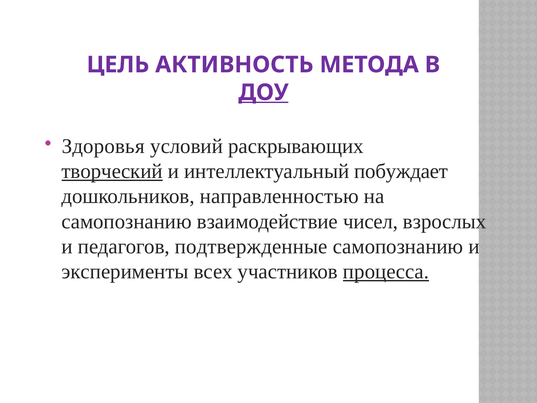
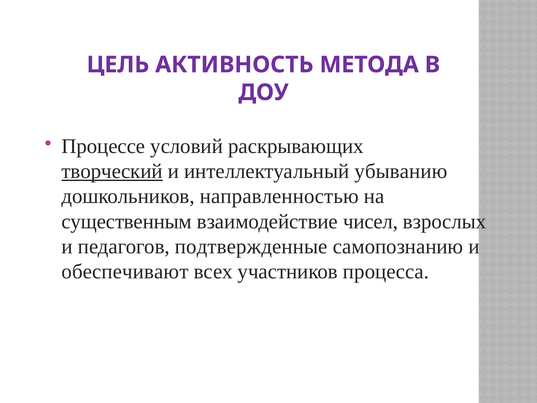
ДОУ underline: present -> none (263, 92)
Здоровья: Здоровья -> Процессе (103, 146)
побуждает: побуждает -> убыванию (401, 171)
самопознанию: самопознанию -> существенным (127, 221)
эксперименты: эксперименты -> обеспечивают (125, 272)
процесса underline: present -> none (386, 272)
